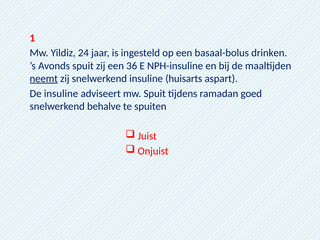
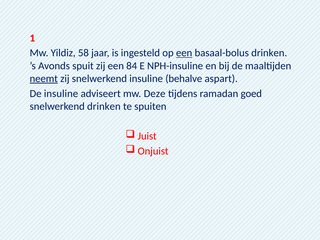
24: 24 -> 58 (83, 53)
een underline: none -> present (184, 53)
36: 36 -> 84 (132, 66)
huisarts: huisarts -> behalve (184, 79)
mw Spuit: Spuit -> Deze (155, 93)
snelwerkend behalve: behalve -> drinken (104, 106)
